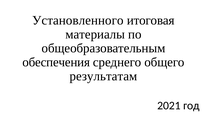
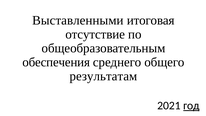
Установленного: Установленного -> Выставленными (78, 20)
материалы: материалы -> отсутствие (95, 34)
год underline: none -> present (191, 105)
